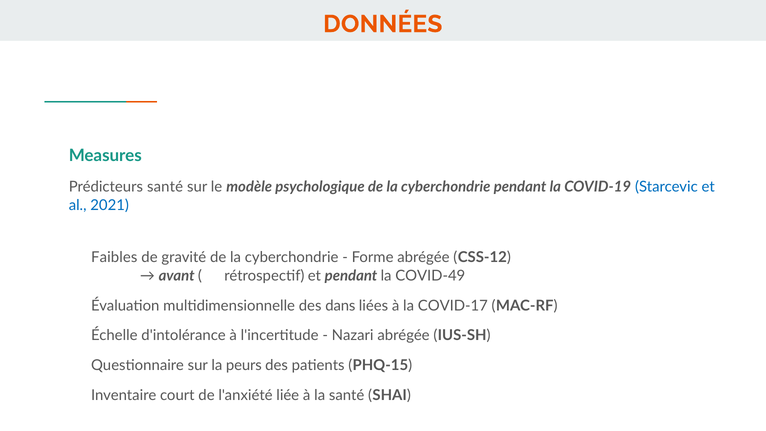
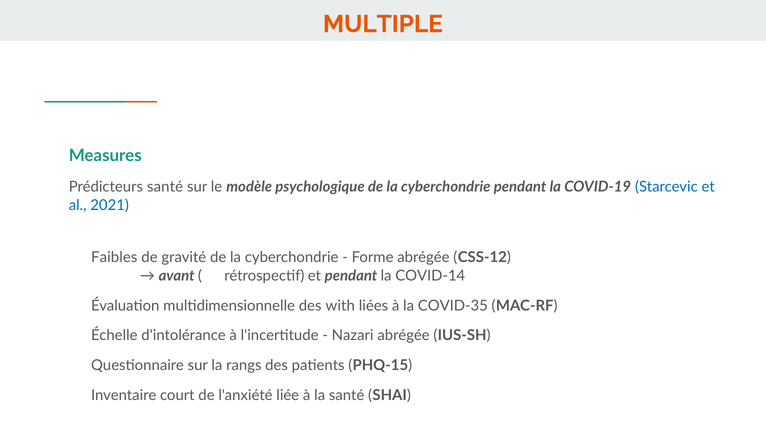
DONNÉES: DONNÉES -> MULTIPLE (383, 24)
COVID-49: COVID-49 -> COVID-14 (430, 276)
dans: dans -> with (340, 306)
COVID-17: COVID-17 -> COVID-35 (453, 306)
peurs: peurs -> rangs (244, 365)
